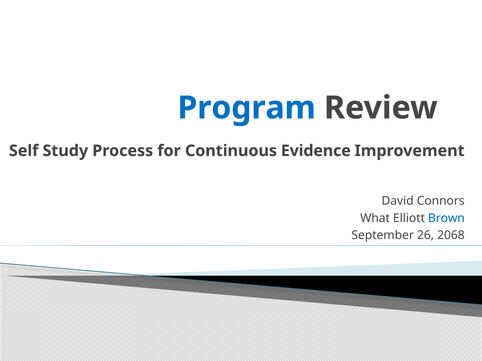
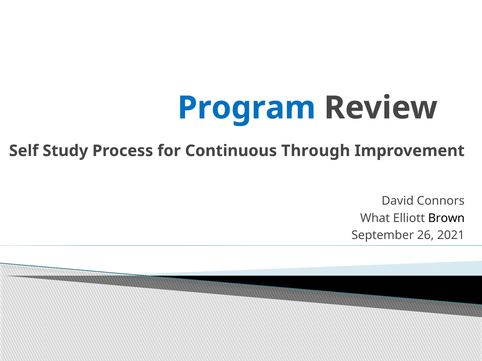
Evidence: Evidence -> Through (316, 151)
Brown colour: blue -> black (446, 218)
2068: 2068 -> 2021 (451, 236)
